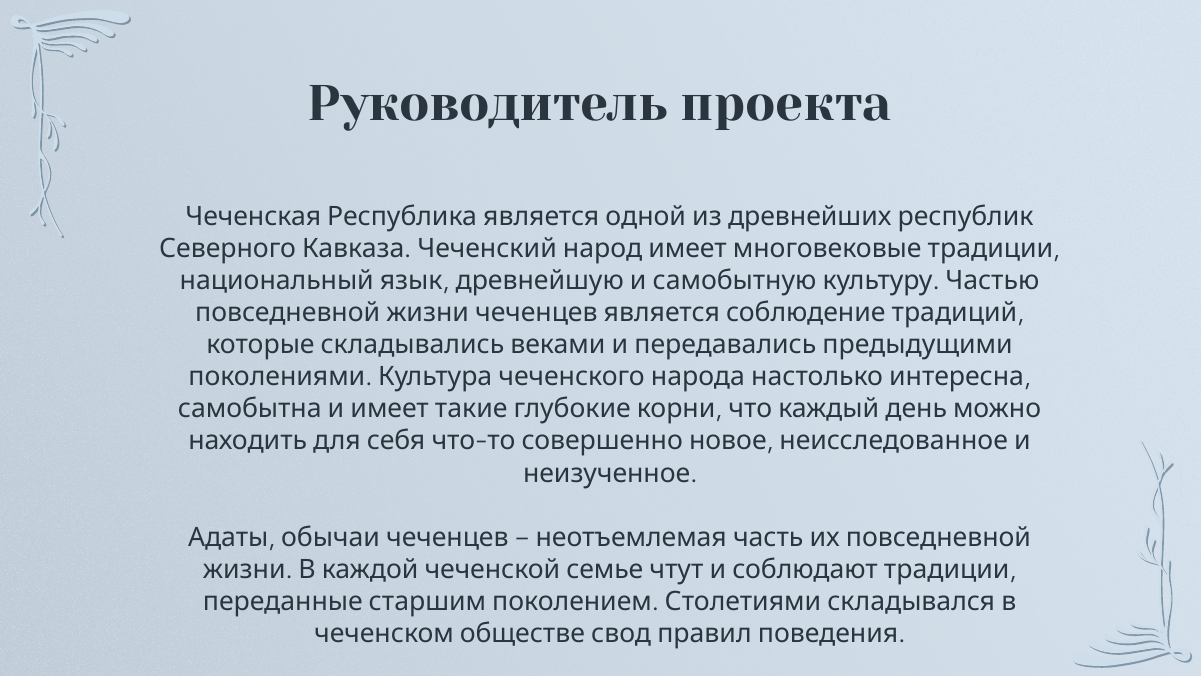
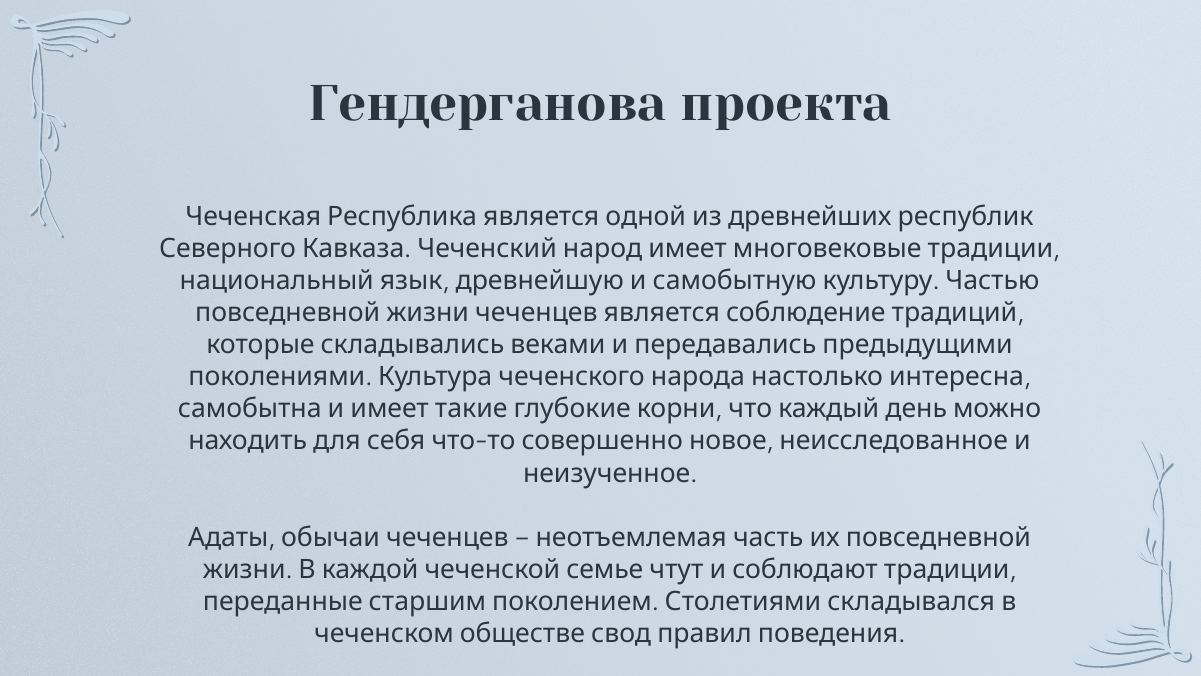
Руководитель: Руководитель -> Гендерганова (488, 104)
